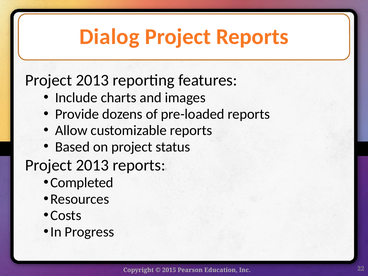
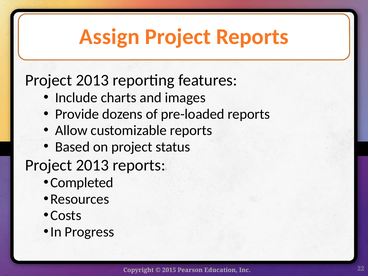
Dialog: Dialog -> Assign (109, 37)
